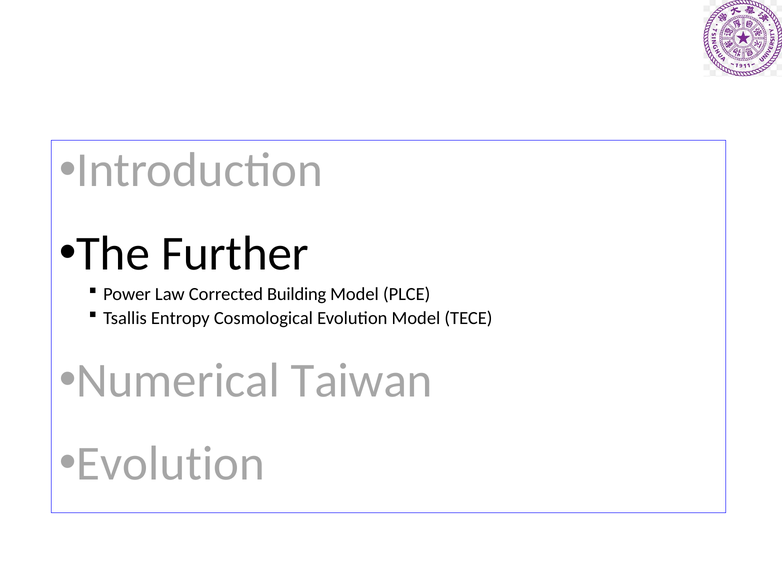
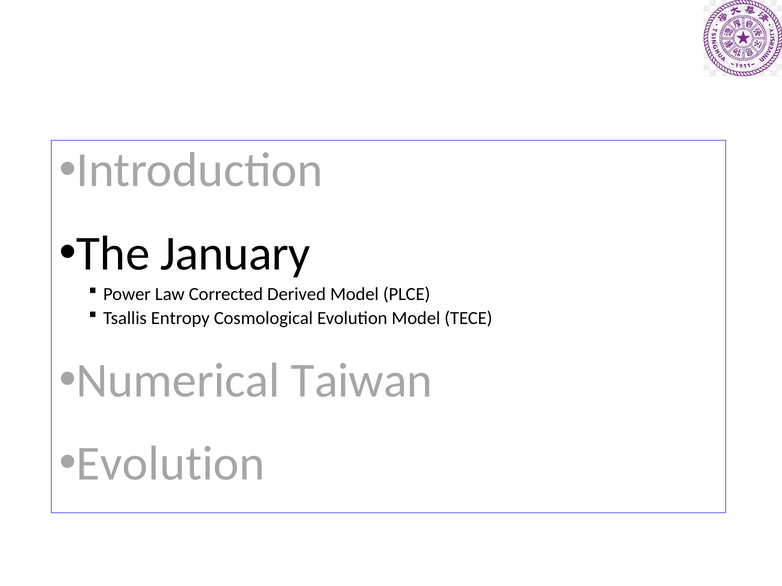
Further: Further -> January (235, 254)
Building: Building -> Derived (297, 294)
